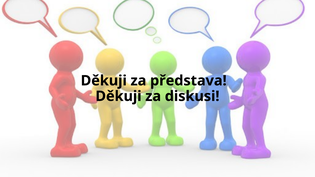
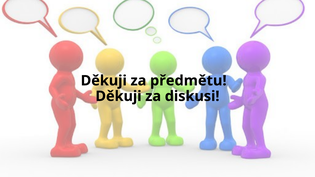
představa: představa -> předmětu (188, 81)
